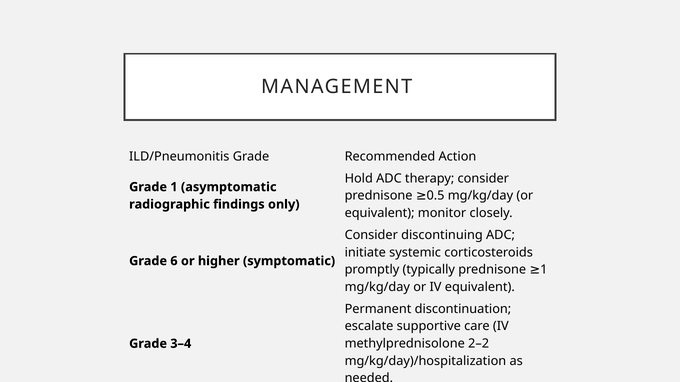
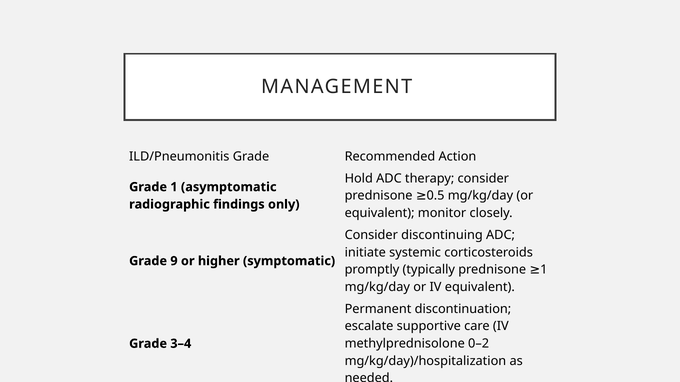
6: 6 -> 9 (174, 261)
2–2: 2–2 -> 0–2 (479, 344)
